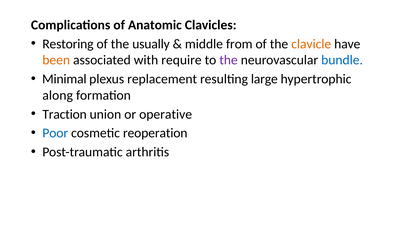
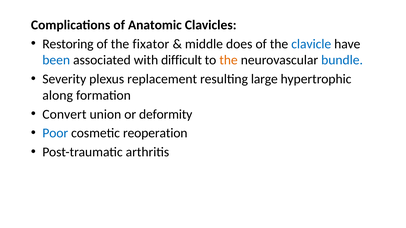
usually: usually -> fixator (151, 44)
from: from -> does (239, 44)
clavicle colour: orange -> blue (311, 44)
been colour: orange -> blue (56, 60)
require: require -> difficult (182, 60)
the colour: purple -> orange (229, 60)
Minimal: Minimal -> Severity (64, 79)
Traction: Traction -> Convert (64, 114)
operative: operative -> deformity (166, 114)
